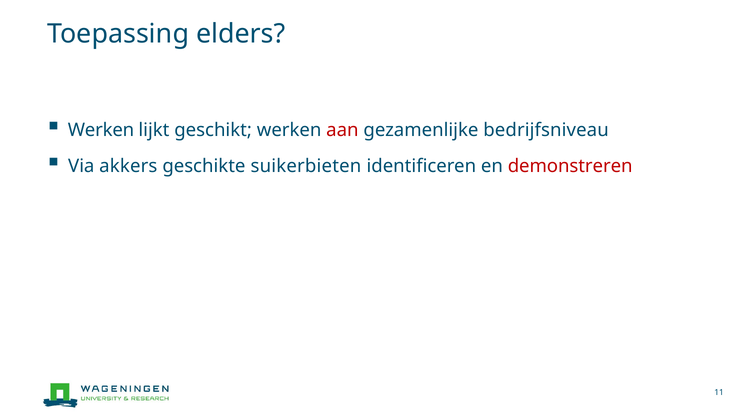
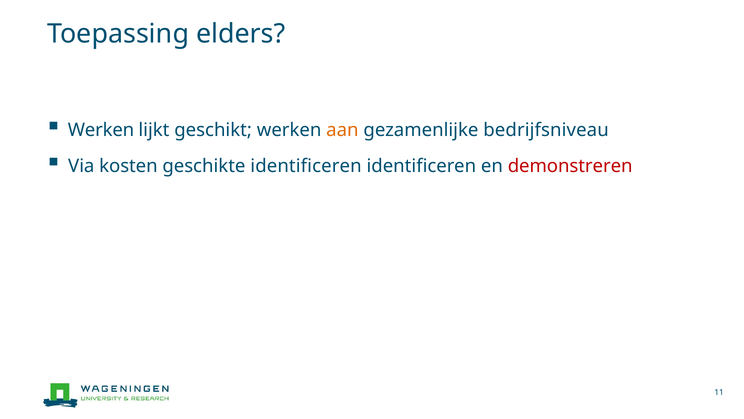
aan colour: red -> orange (342, 130)
akkers: akkers -> kosten (128, 166)
geschikte suikerbieten: suikerbieten -> identificeren (306, 166)
